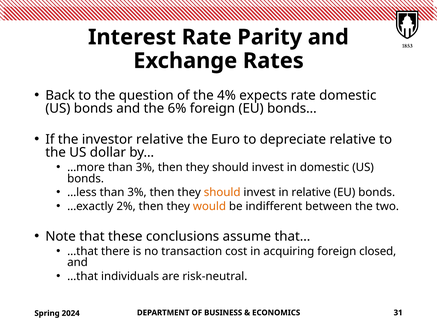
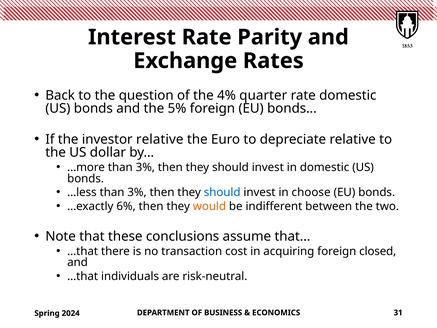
expects: expects -> quarter (263, 95)
6%: 6% -> 5% (177, 108)
should colour: orange -> blue (222, 192)
in relative: relative -> choose (311, 192)
2%: 2% -> 6% (126, 206)
